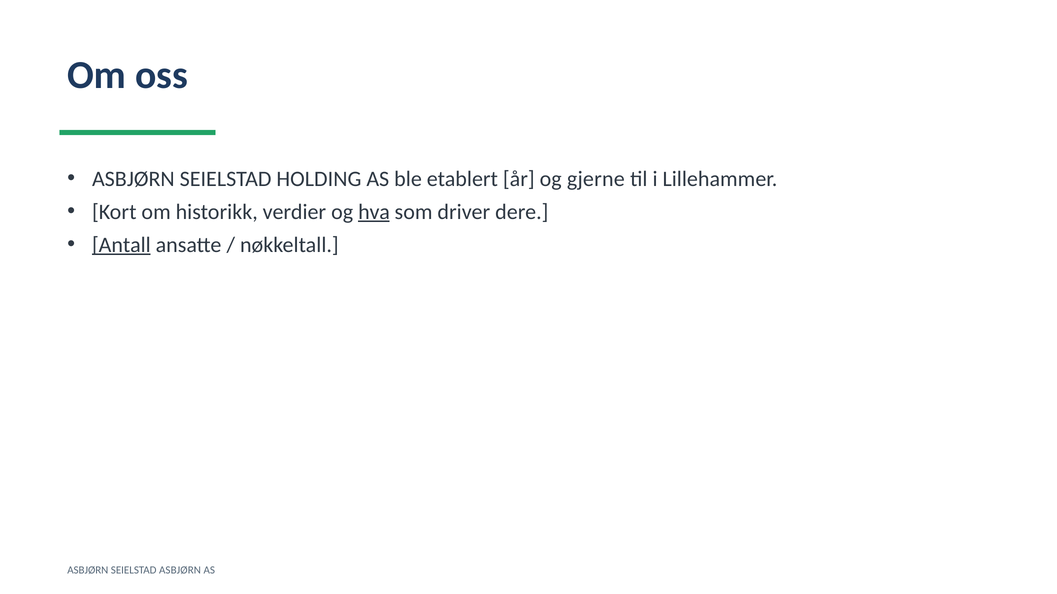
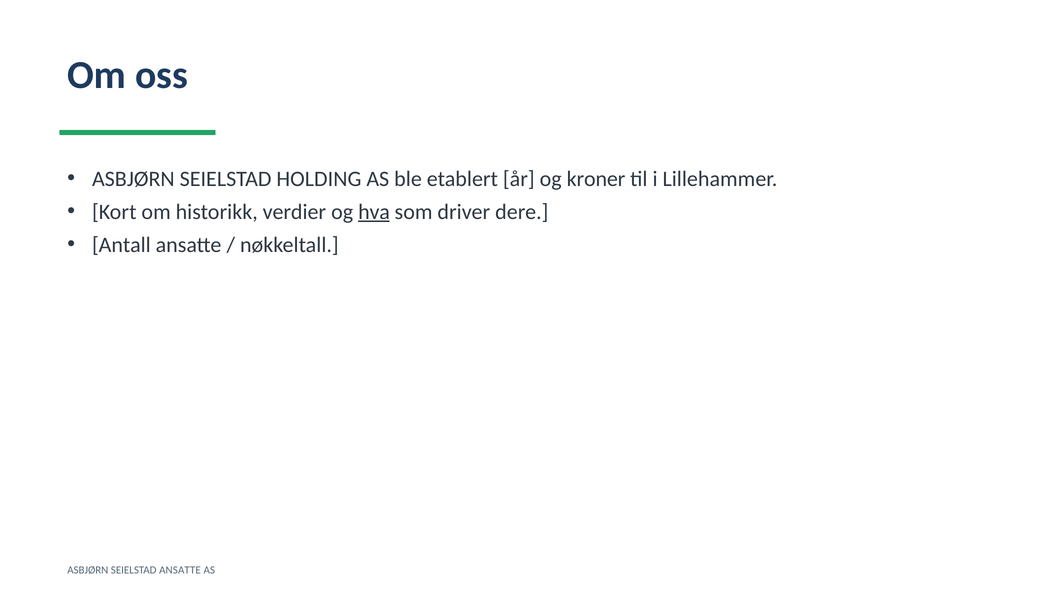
gjerne: gjerne -> kroner (596, 179)
Antall underline: present -> none (121, 245)
SEIELSTAD ASBJØRN: ASBJØRN -> ANSATTE (180, 570)
